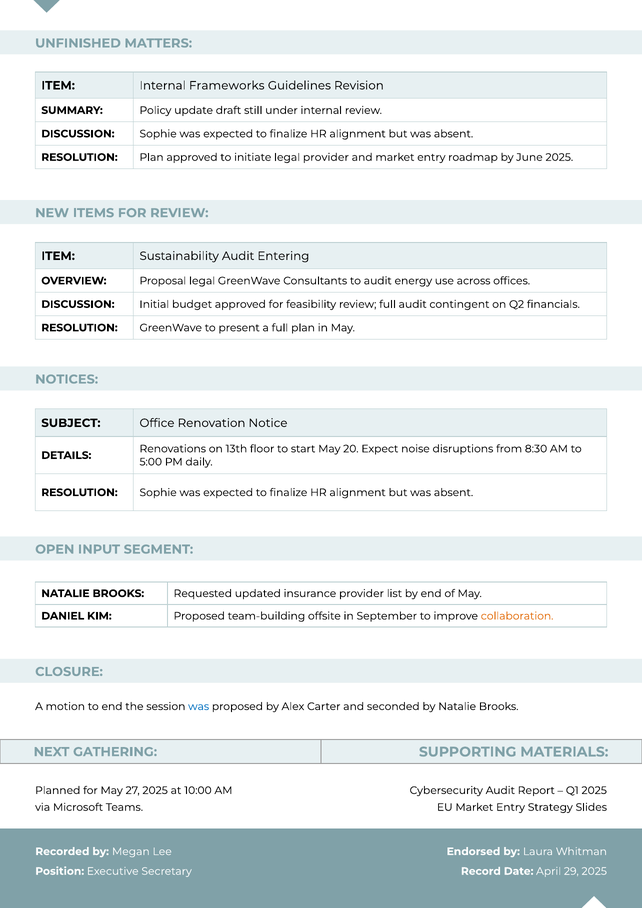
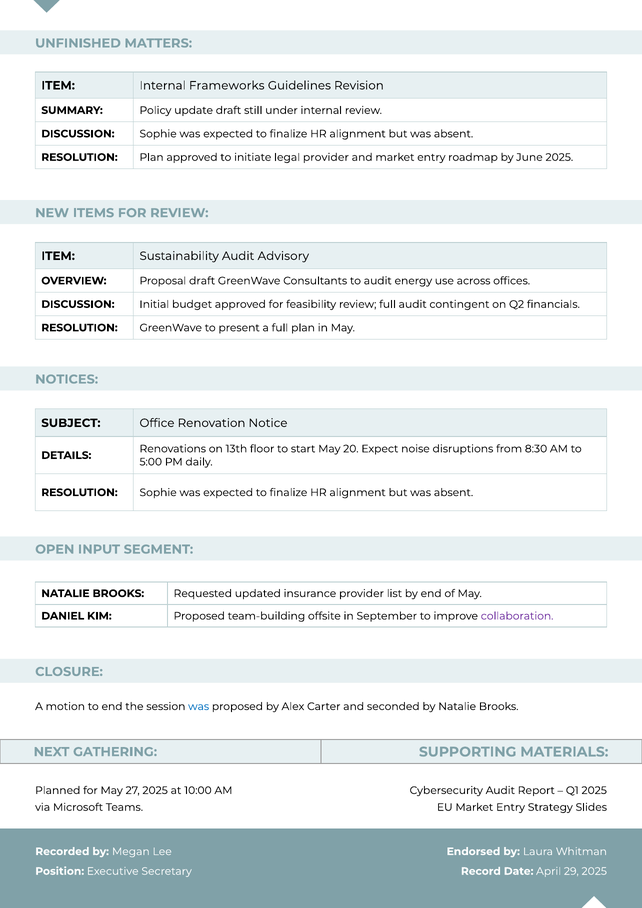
Entering: Entering -> Advisory (283, 256)
Proposal legal: legal -> draft (202, 281)
collaboration colour: orange -> purple (517, 616)
